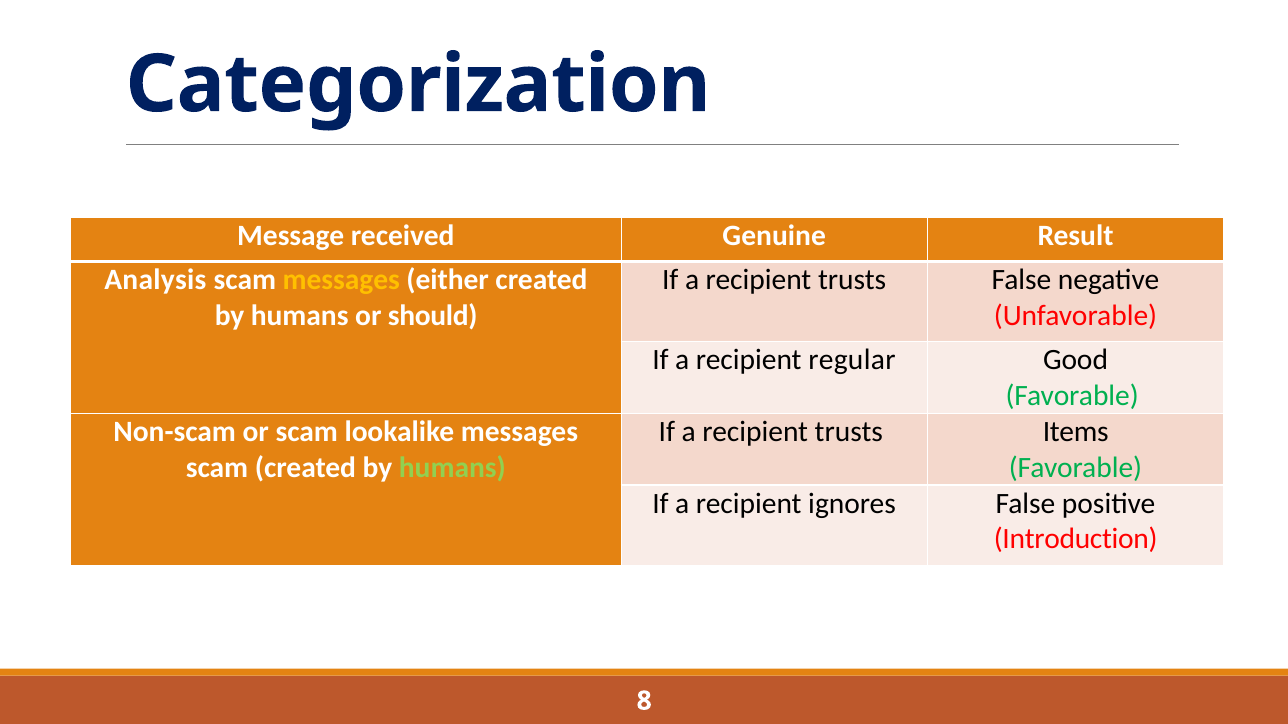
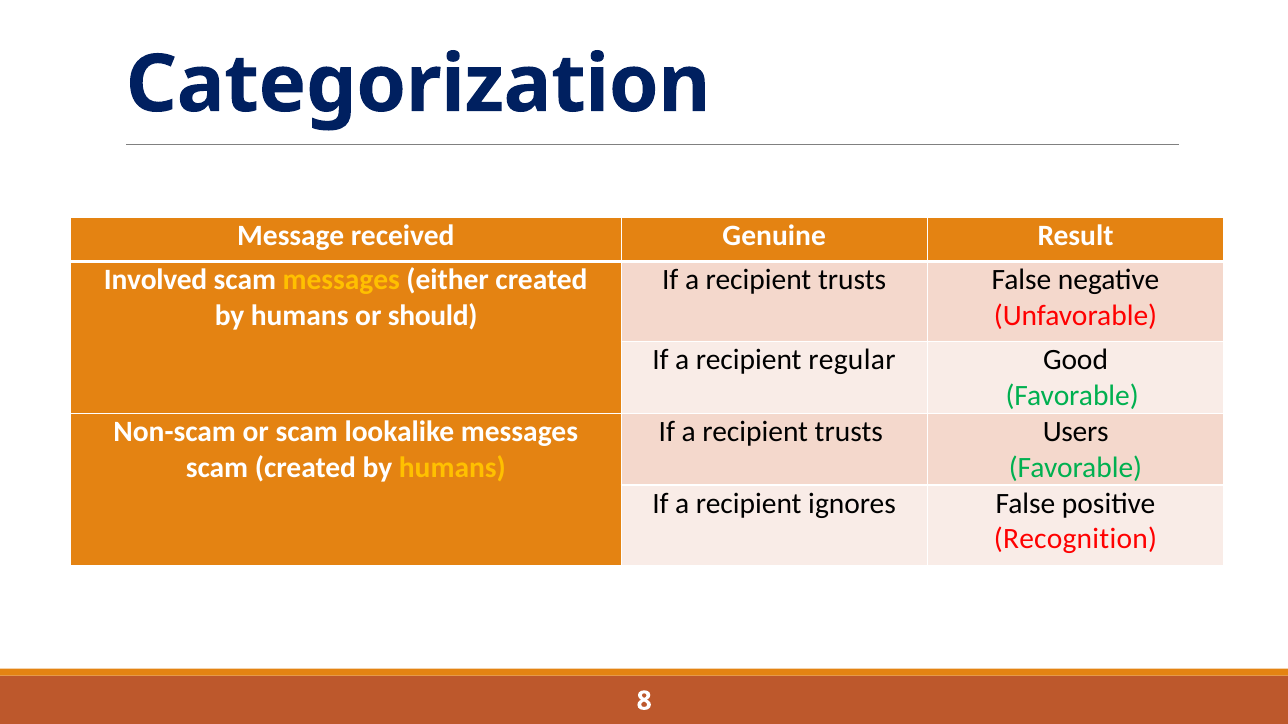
Analysis: Analysis -> Involved (156, 280)
Items: Items -> Users (1076, 432)
humans colour: light green -> yellow (452, 468)
Introduction: Introduction -> Recognition (1075, 540)
